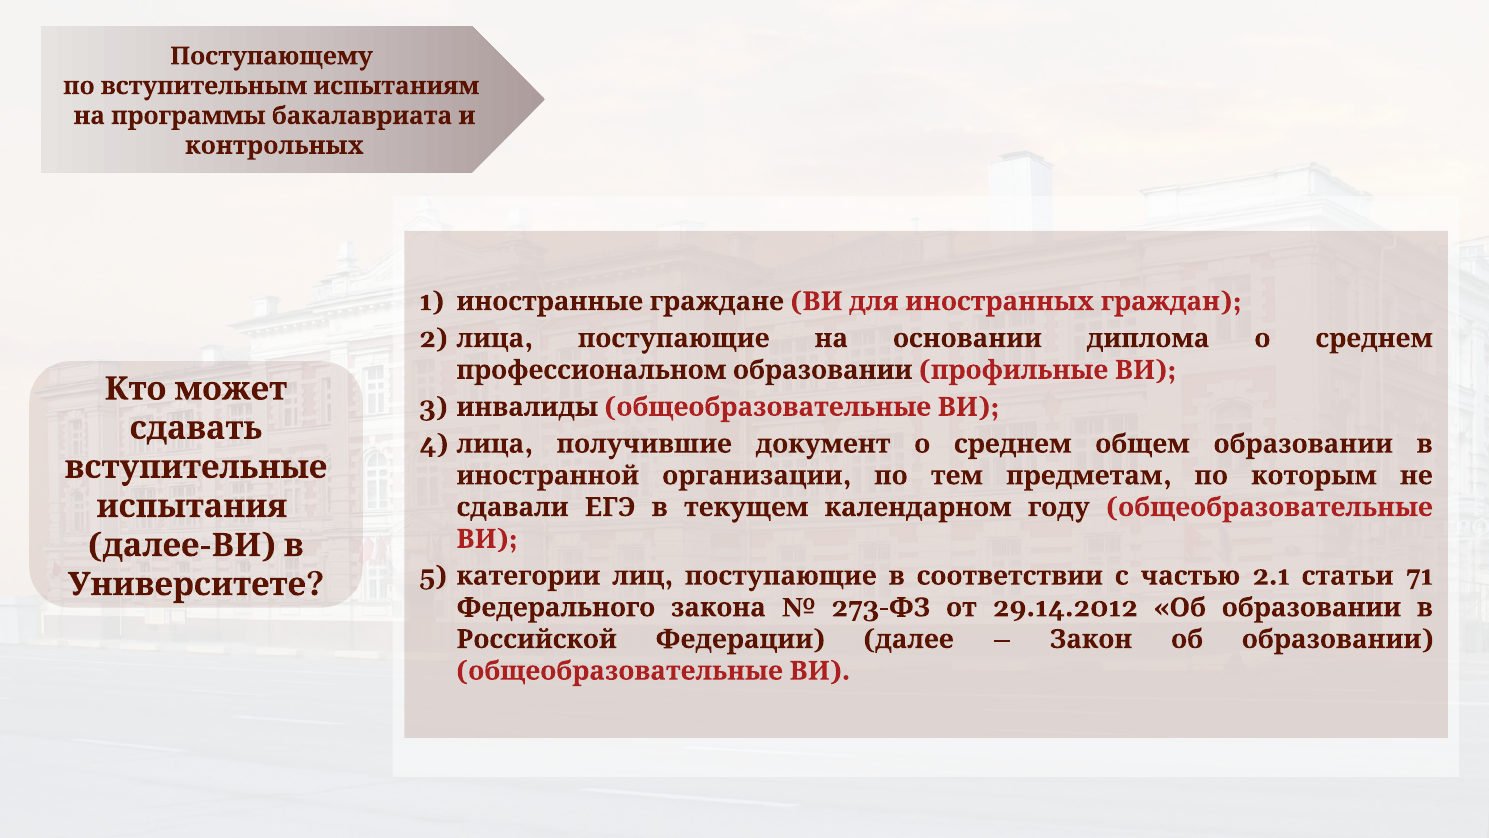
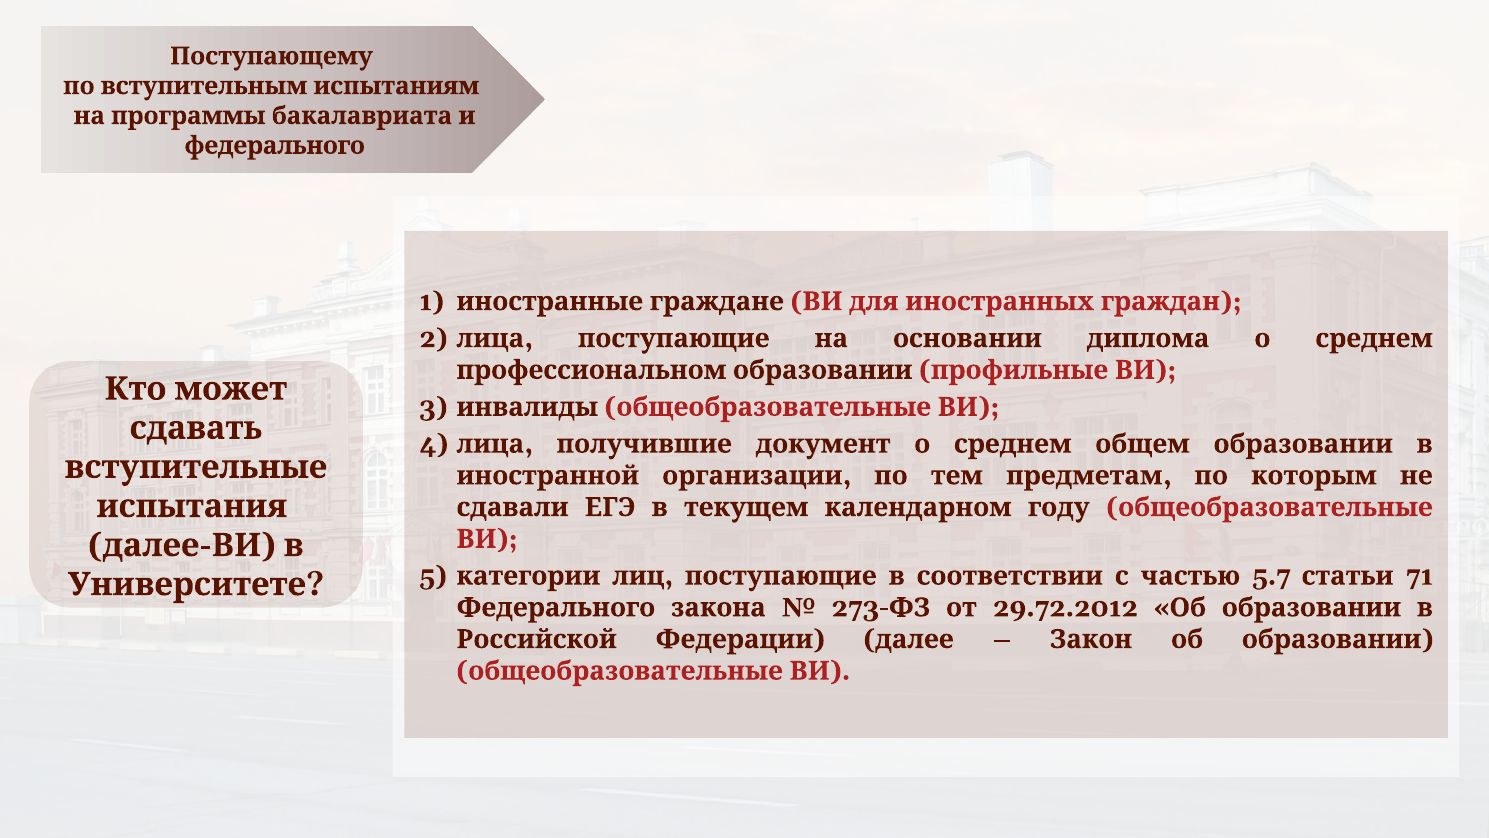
контрольных: контрольных -> федерального (275, 146)
2.1: 2.1 -> 5.7 (1271, 576)
29.14.2012: 29.14.2012 -> 29.72.2012 (1065, 607)
